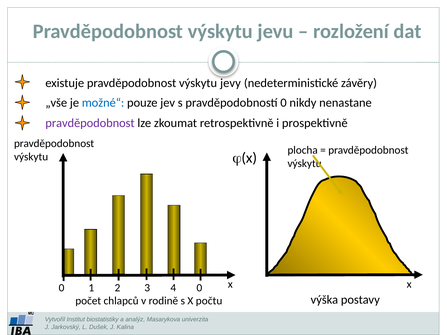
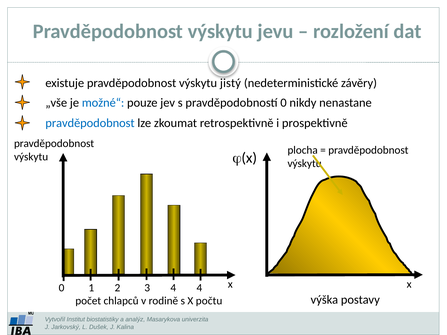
jevy: jevy -> jistý (230, 83)
pravděpodobnost colour: purple -> blue (90, 123)
4 0: 0 -> 4 (199, 288)
